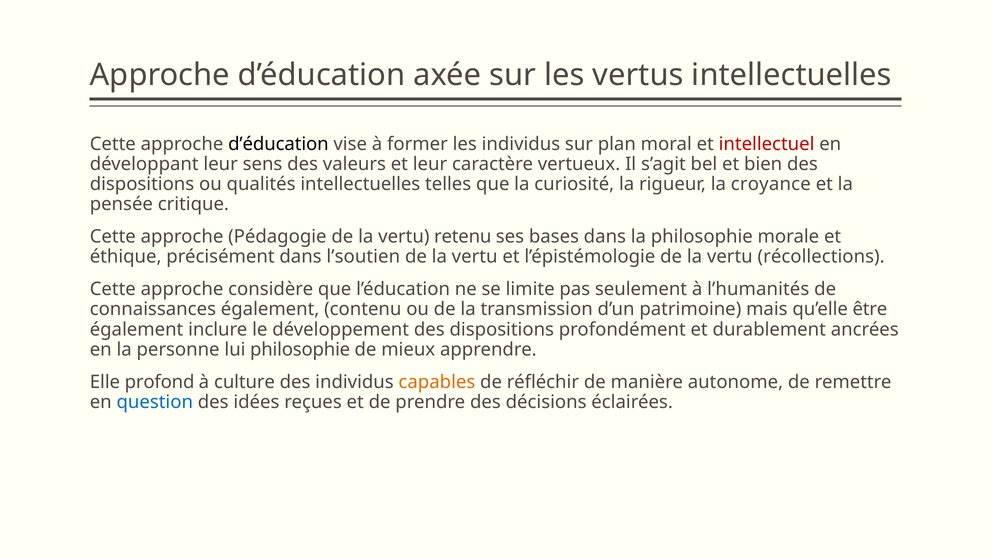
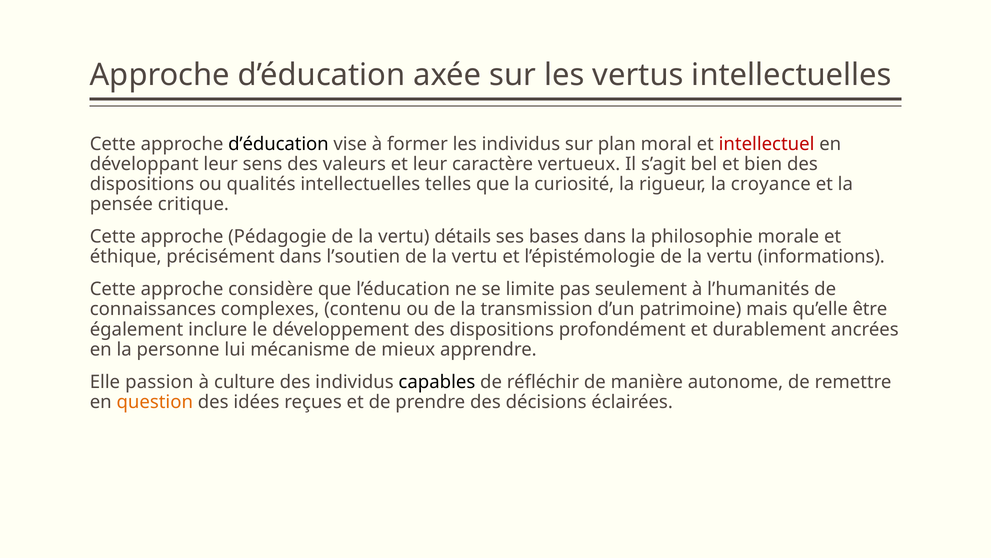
retenu: retenu -> détails (463, 236)
récollections: récollections -> informations (821, 256)
connaissances également: également -> complexes (270, 309)
lui philosophie: philosophie -> mécanisme (300, 349)
profond: profond -> passion (159, 382)
capables colour: orange -> black (437, 382)
question colour: blue -> orange (155, 402)
